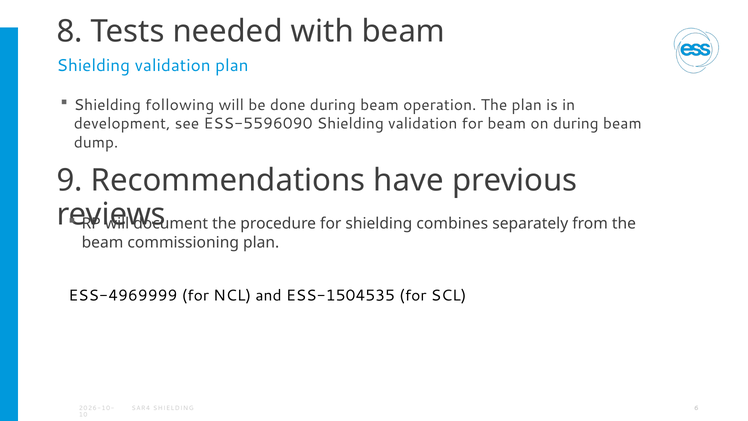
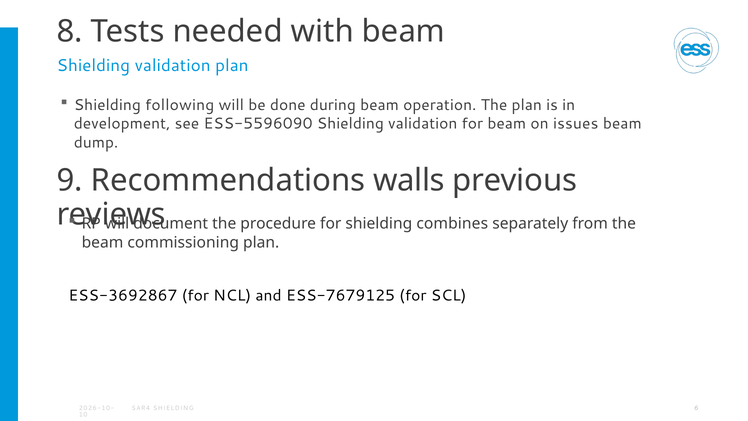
on during: during -> issues (576, 124)
have: have -> walls (409, 180)
ESS-4969999: ESS-4969999 -> ESS-3692867 (123, 295)
ESS-1504535: ESS-1504535 -> ESS-7679125 (341, 295)
